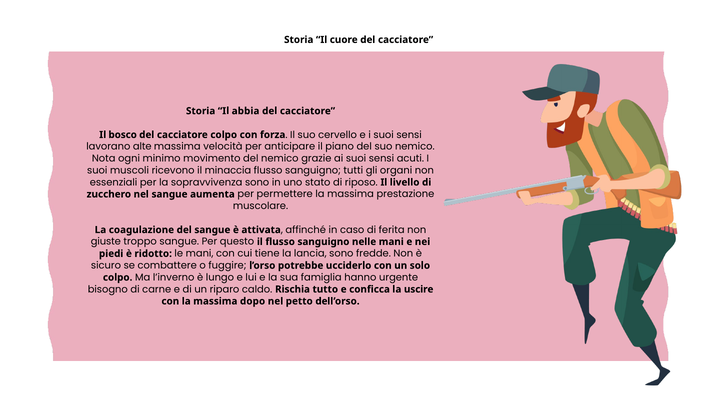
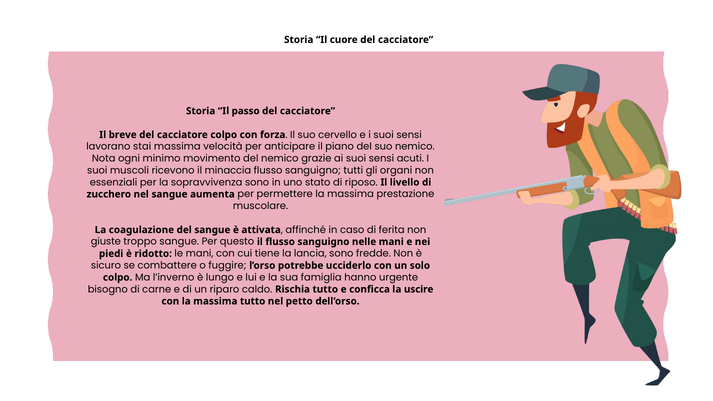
abbia: abbia -> passo (246, 111)
bosco: bosco -> breve (123, 135)
alte: alte -> stai (142, 147)
massima dopo: dopo -> tutto (253, 301)
